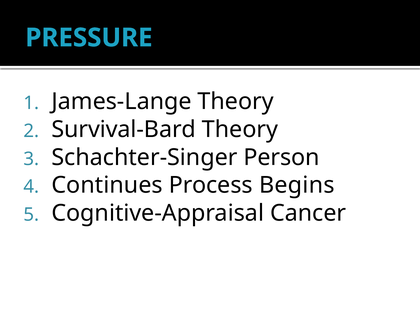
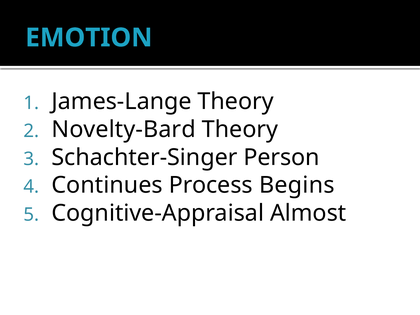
PRESSURE: PRESSURE -> EMOTION (89, 38)
Survival-Bard: Survival-Bard -> Novelty-Bard (124, 129)
Cancer: Cancer -> Almost (308, 213)
